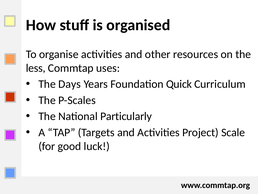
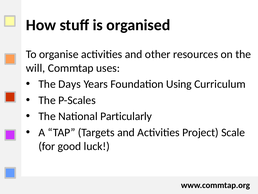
less: less -> will (36, 68)
Quick: Quick -> Using (179, 84)
